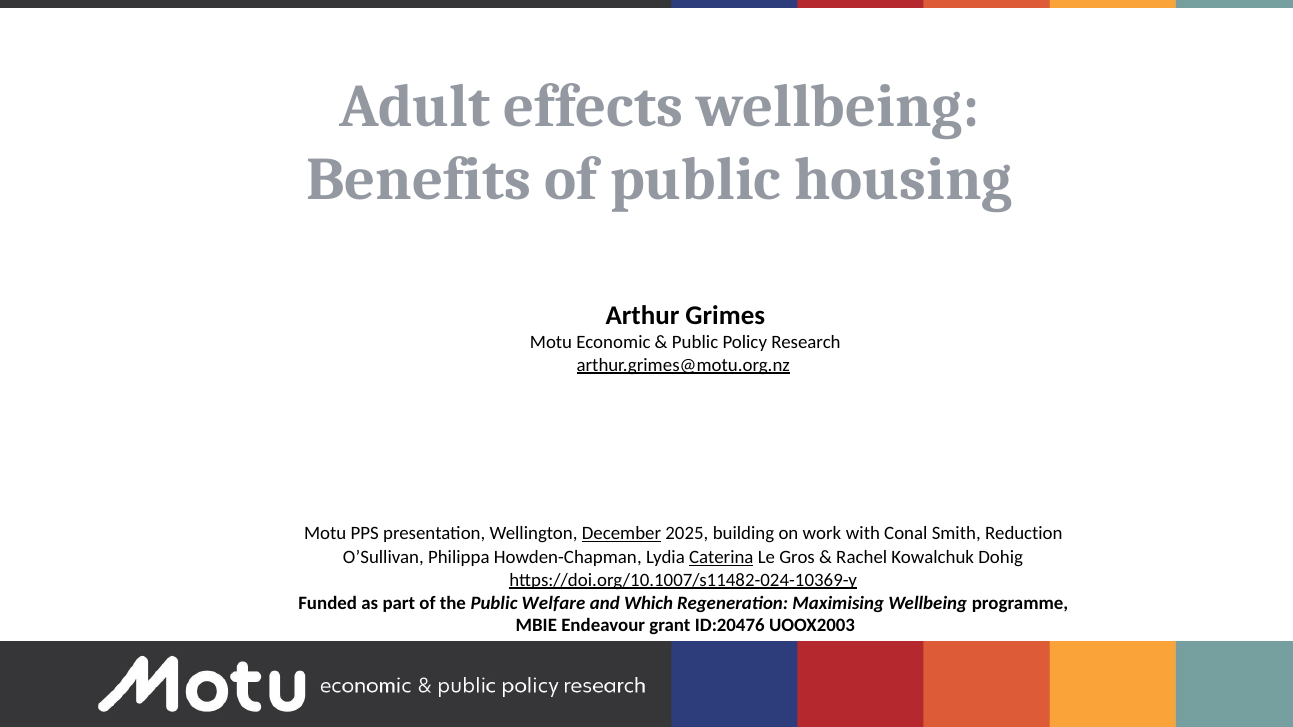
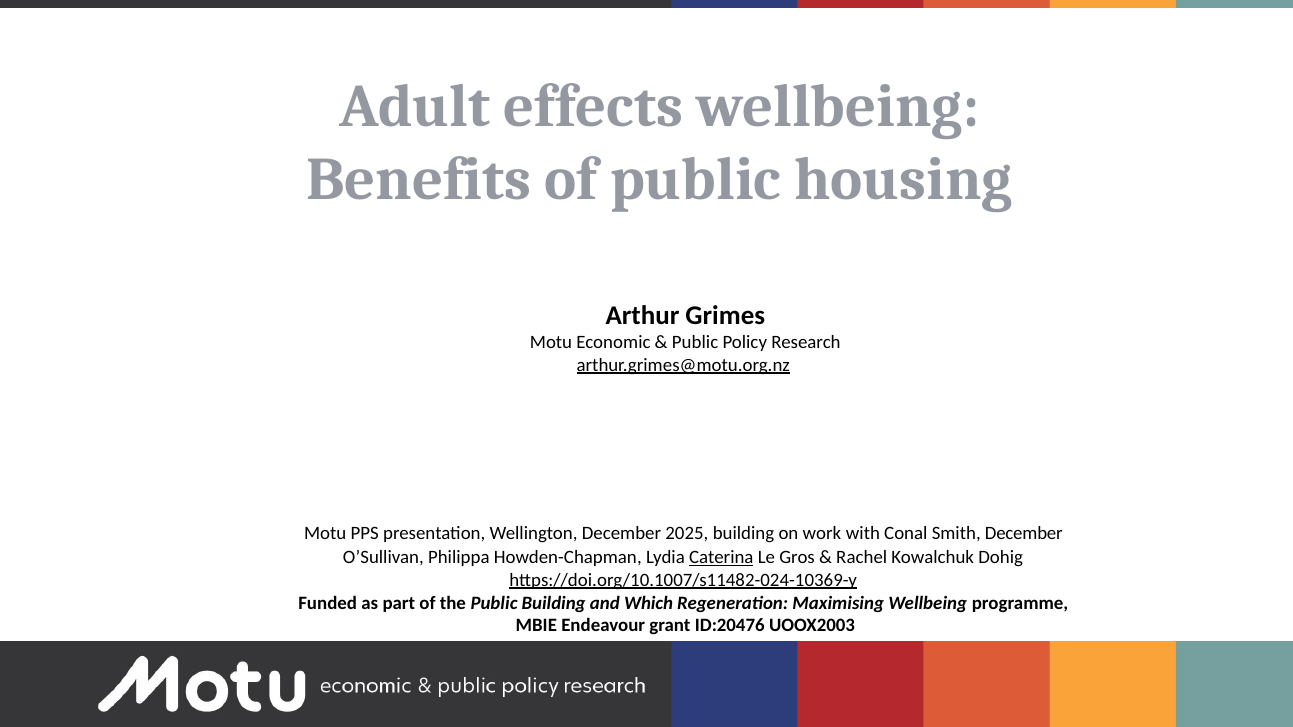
December underline: present -> none (621, 533)
Smith Reduction: Reduction -> December (1024, 533)
Public Welfare: Welfare -> Building (554, 603)
